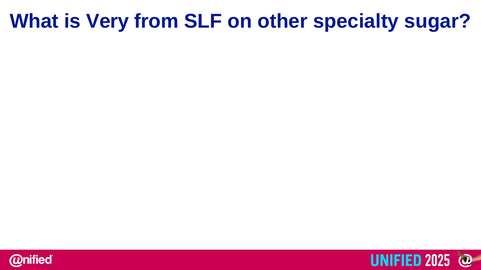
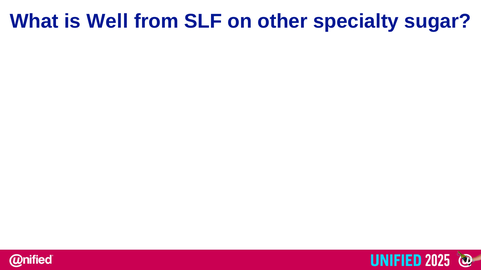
Very: Very -> Well (107, 21)
